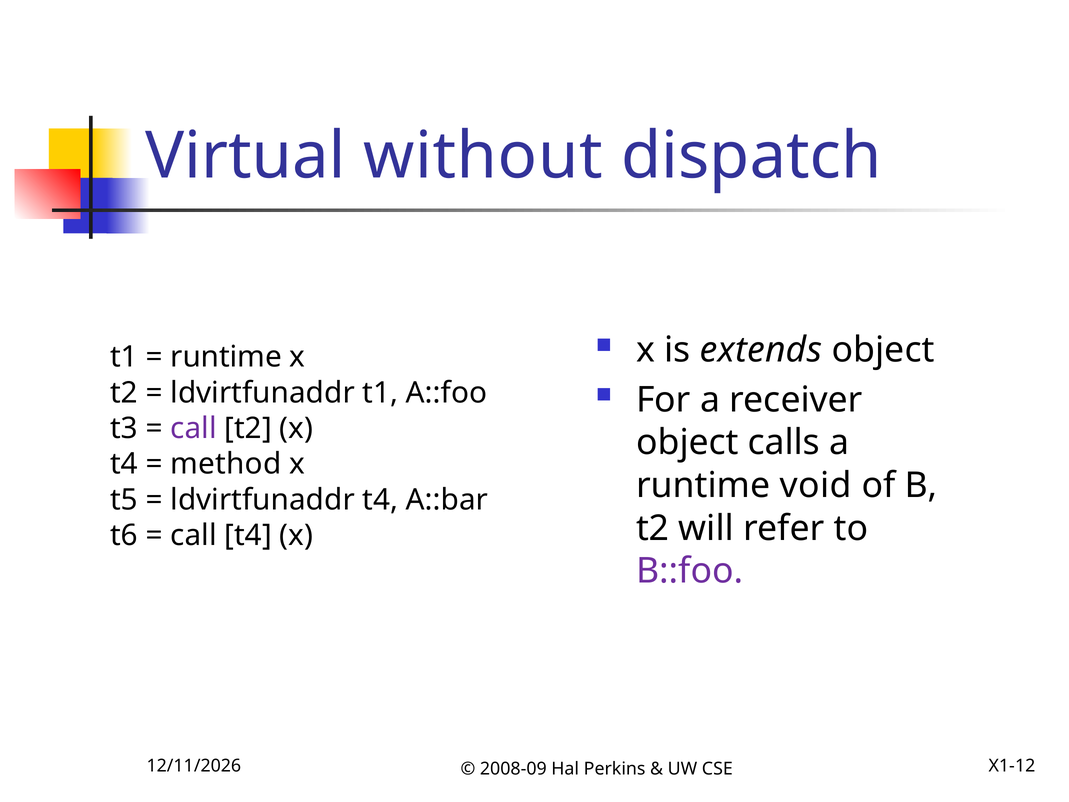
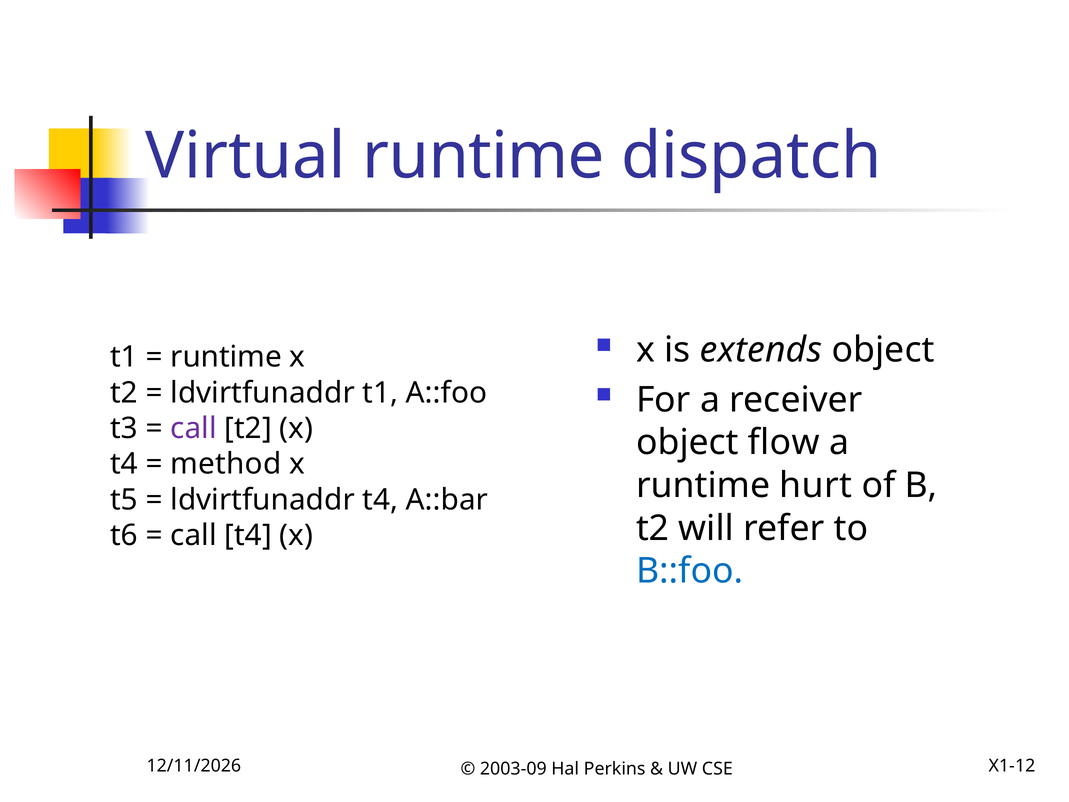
Virtual without: without -> runtime (484, 156)
calls: calls -> flow (784, 443)
void: void -> hurt (816, 485)
B::foo colour: purple -> blue (690, 571)
2008-09: 2008-09 -> 2003-09 (513, 769)
